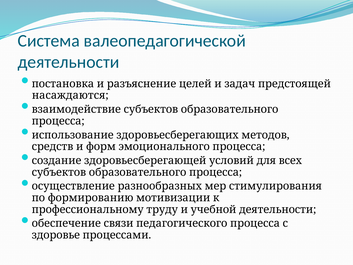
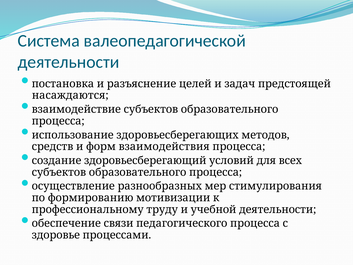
эмоционального: эмоционального -> взаимодействия (164, 146)
здоровьесберегающей: здоровьесберегающей -> здоровьесберегающий (145, 160)
